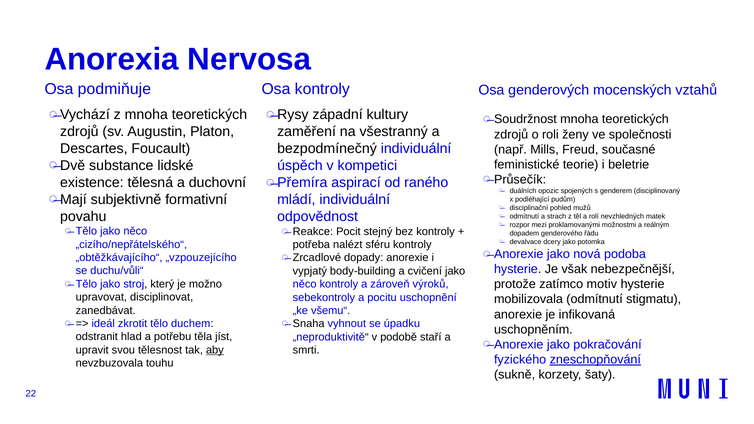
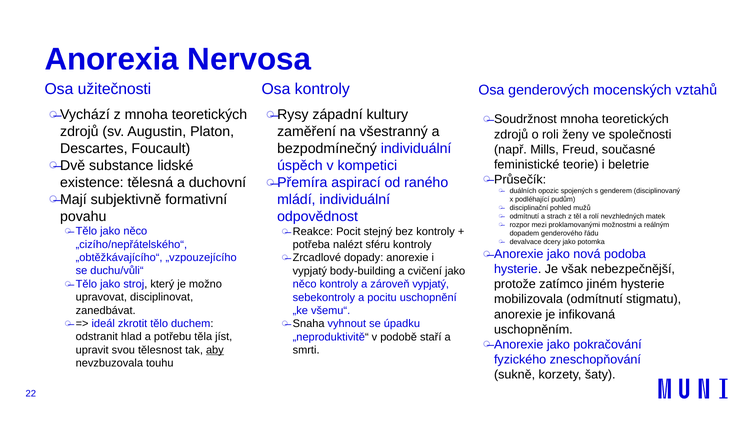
podmiňuje: podmiňuje -> užitečnosti (114, 89)
motiv: motiv -> jiném (602, 284)
zároveň výroků: výroků -> vypjatý (431, 284)
zneschopňování underline: present -> none (595, 360)
